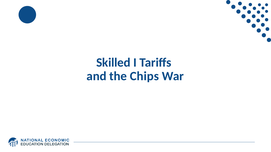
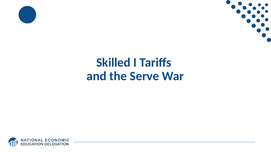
Chips: Chips -> Serve (144, 76)
